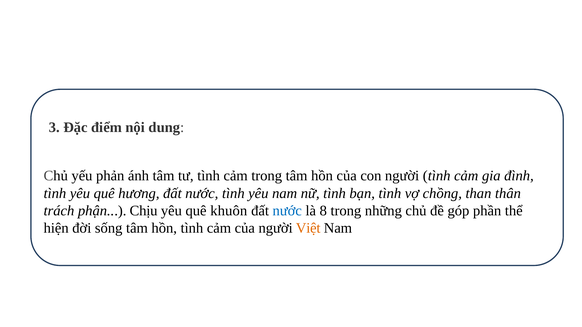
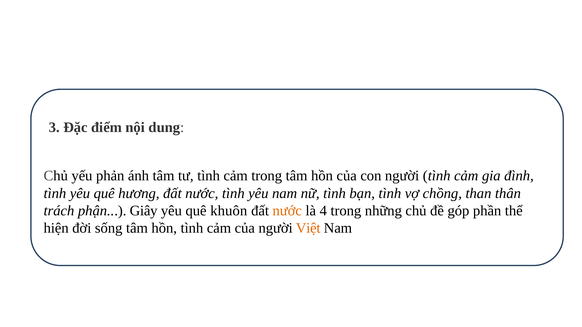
Chịu: Chịu -> Giây (144, 211)
nước colour: blue -> orange (287, 211)
8: 8 -> 4 (323, 211)
